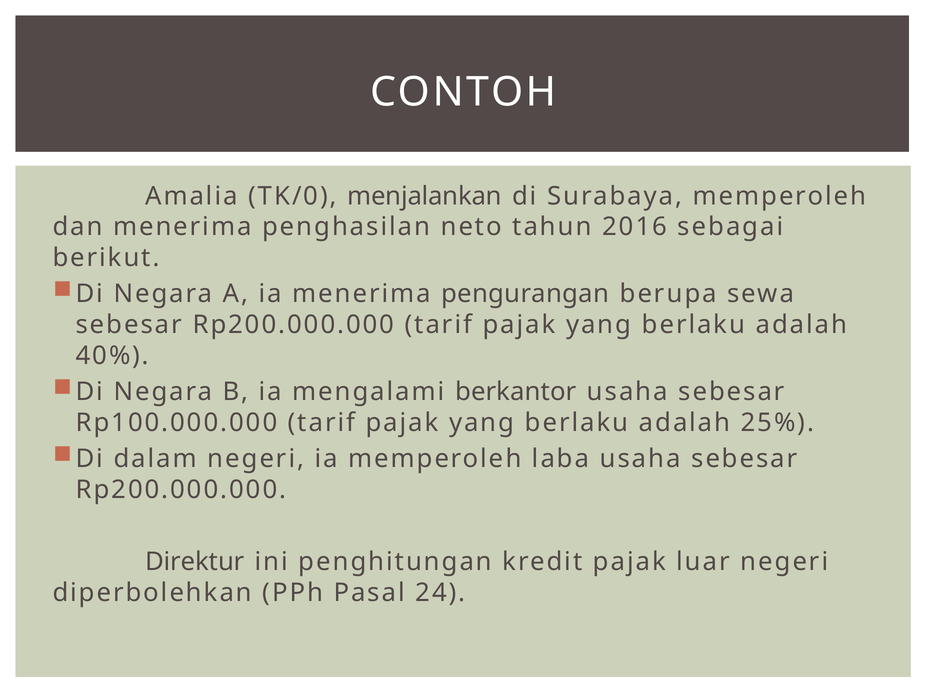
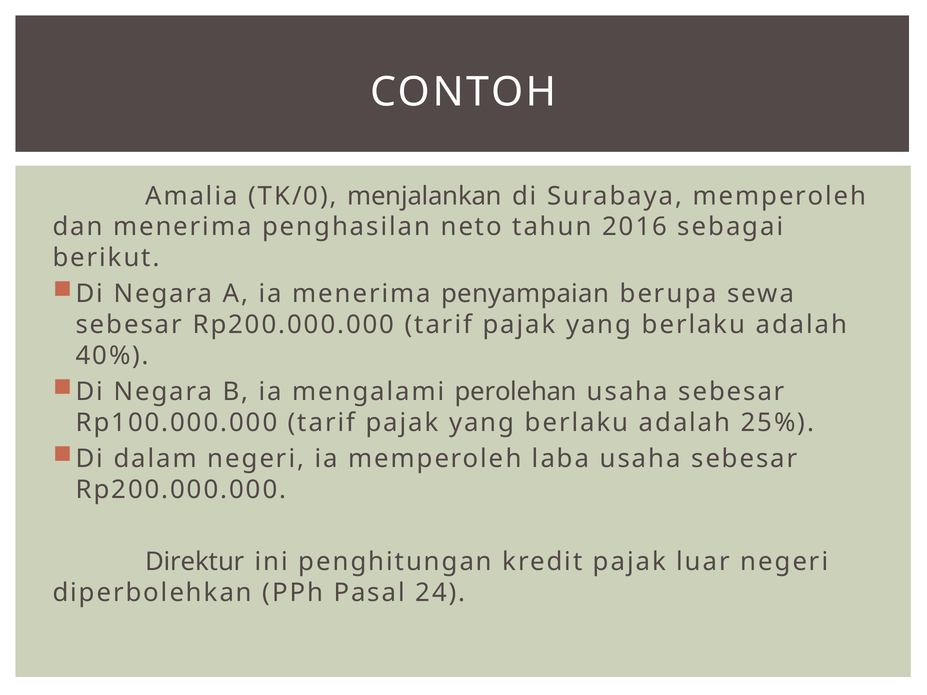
pengurangan: pengurangan -> penyampaian (525, 294)
berkantor: berkantor -> perolehan (516, 392)
